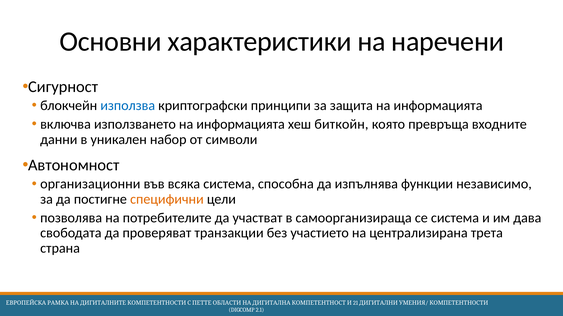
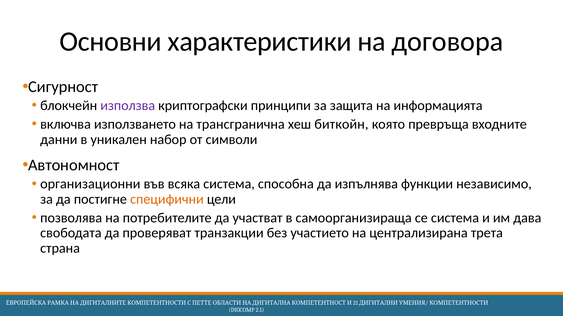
наречени: наречени -> договора (447, 42)
използва colour: blue -> purple (128, 106)
използването на информацията: информацията -> трансгранична (241, 125)
